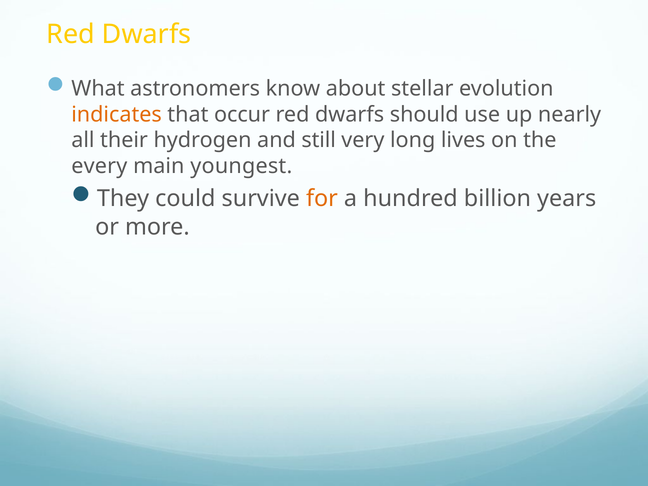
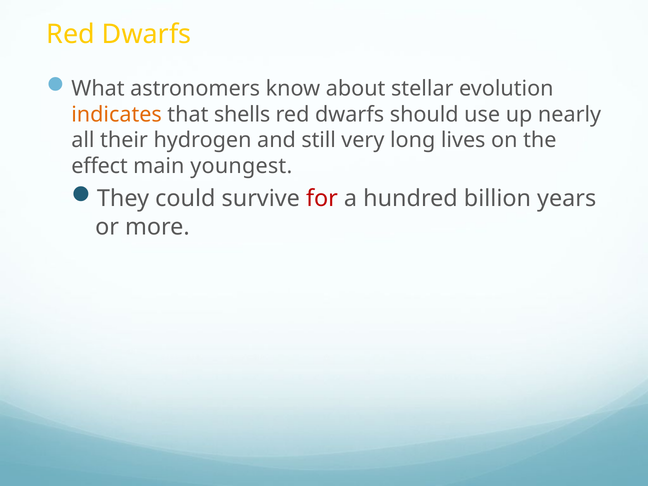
occur: occur -> shells (242, 114)
every: every -> effect (99, 166)
for colour: orange -> red (322, 199)
